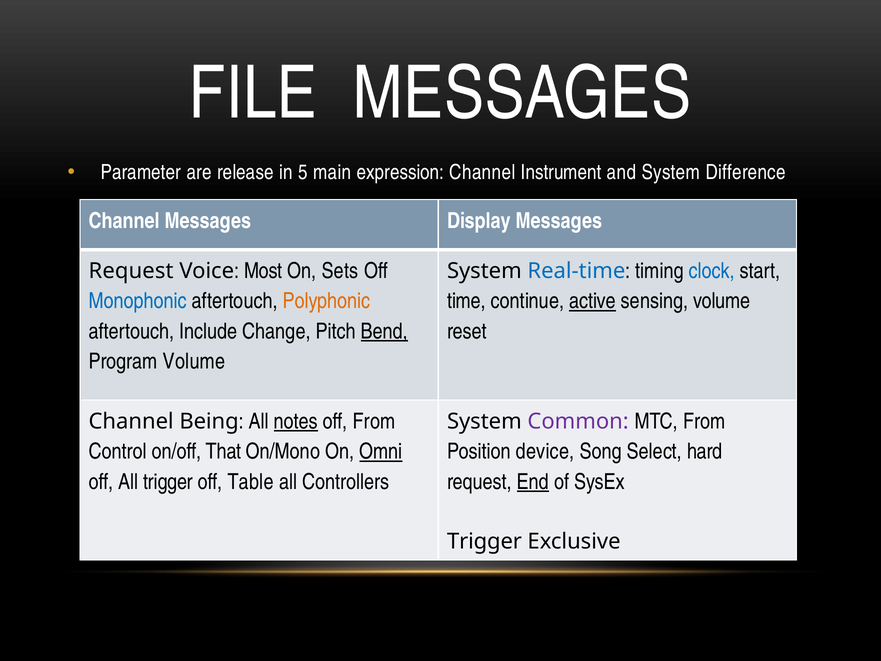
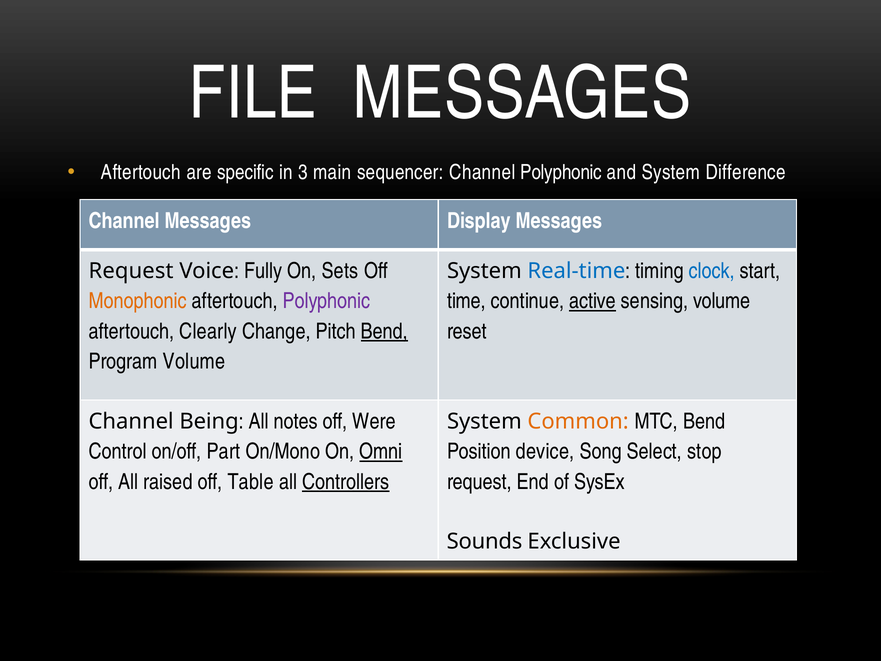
Parameter: Parameter -> Aftertouch (141, 173)
release: release -> specific (246, 173)
5: 5 -> 3 (303, 173)
expression: expression -> sequencer (400, 173)
Channel Instrument: Instrument -> Polyphonic (561, 173)
Most: Most -> Fully (263, 271)
Monophonic colour: blue -> orange (138, 301)
Polyphonic colour: orange -> purple (326, 301)
Include: Include -> Clearly (208, 331)
notes underline: present -> none (296, 421)
off From: From -> Were (374, 421)
Common colour: purple -> orange (578, 421)
MTC From: From -> Bend (704, 421)
That: That -> Part (223, 452)
hard: hard -> stop (705, 452)
All trigger: trigger -> raised (168, 482)
Controllers underline: none -> present (346, 482)
End underline: present -> none (533, 482)
Trigger: Trigger -> Sounds (485, 541)
